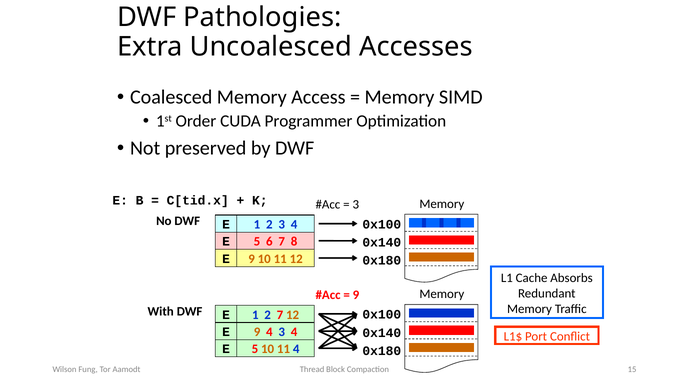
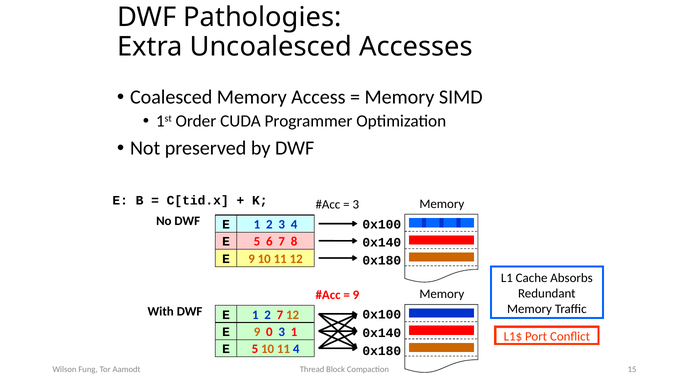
9 4: 4 -> 0 (269, 332)
4: 4 -> 1 (294, 332)
